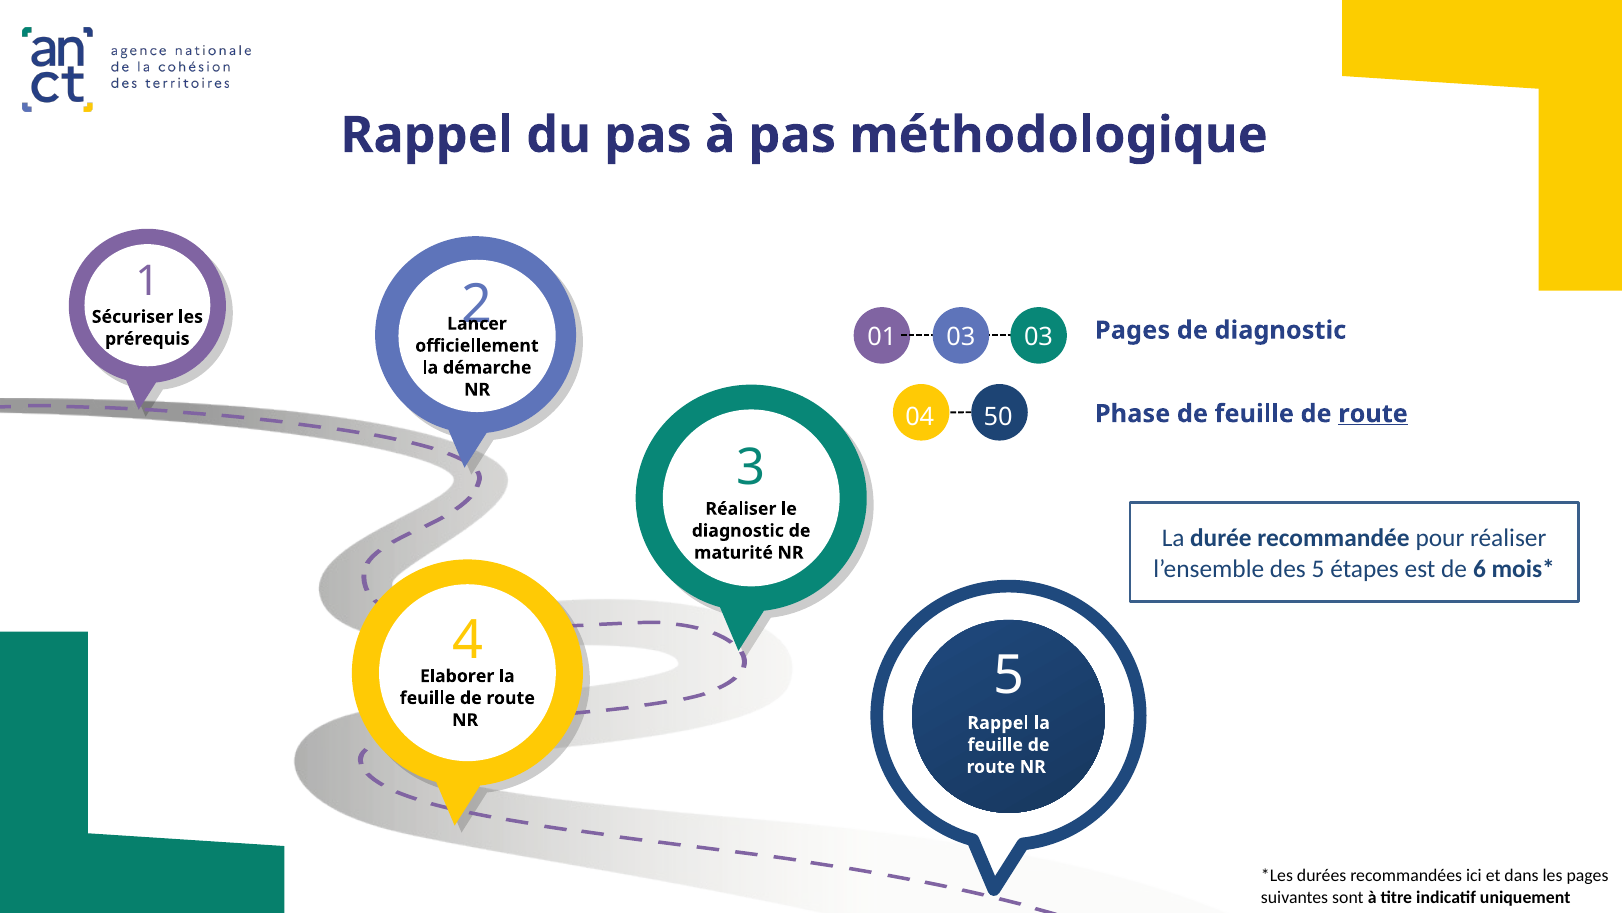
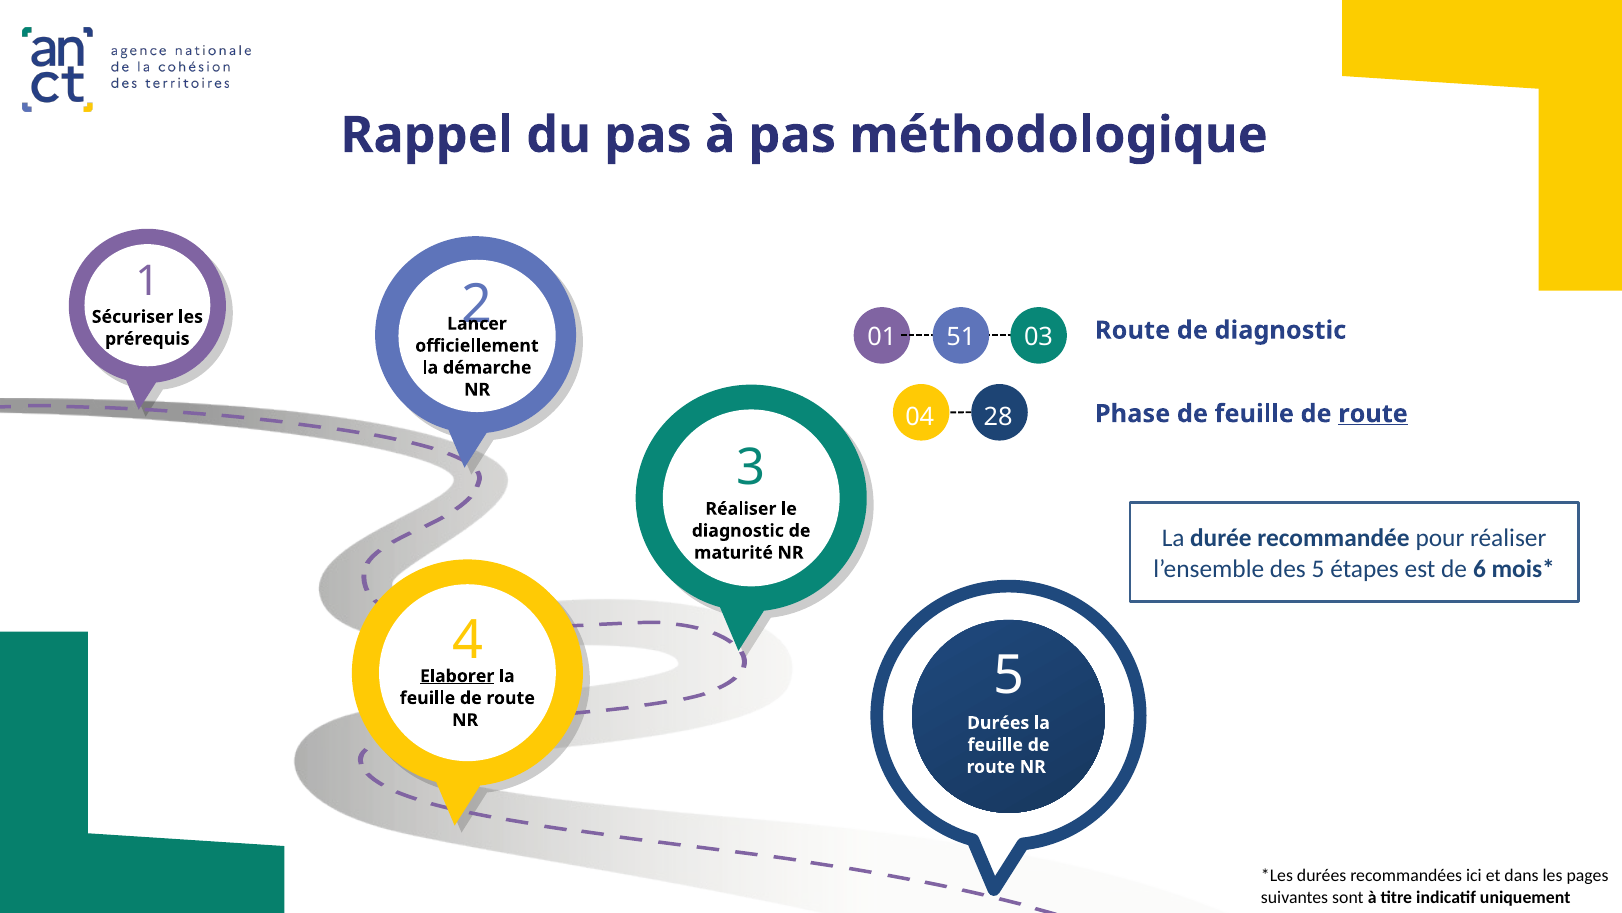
01 03: 03 -> 51 (961, 337)
03 Pages: Pages -> Route (1133, 330)
50: 50 -> 28 (998, 417)
Elaborer underline: none -> present (457, 676)
Rappel: Rappel -> Durées (998, 722)
